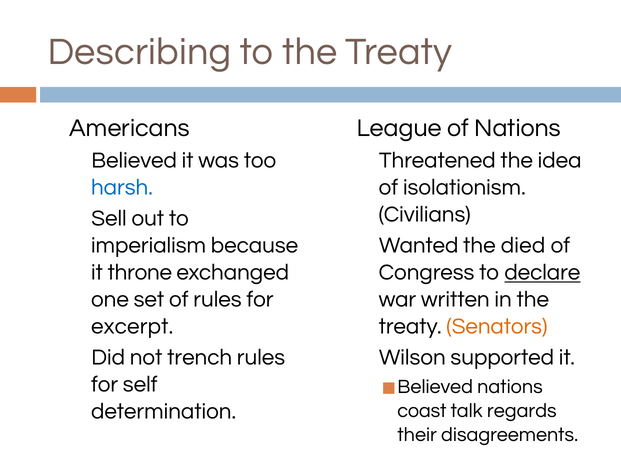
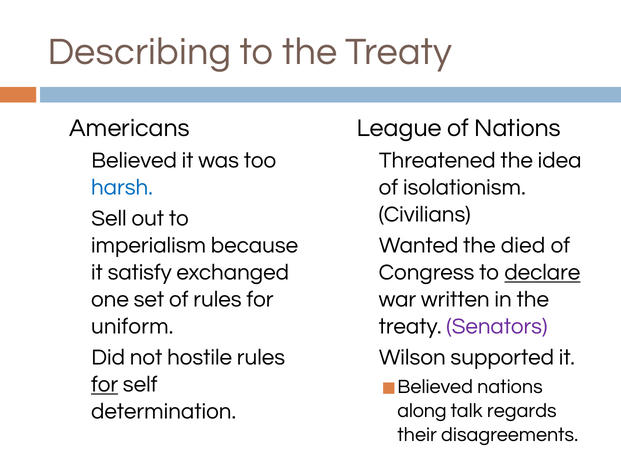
throne: throne -> satisfy (140, 272)
excerpt: excerpt -> uniform (132, 326)
Senators colour: orange -> purple (497, 326)
trench: trench -> hostile (200, 357)
for underline: none -> present (105, 384)
coast: coast -> along (422, 410)
